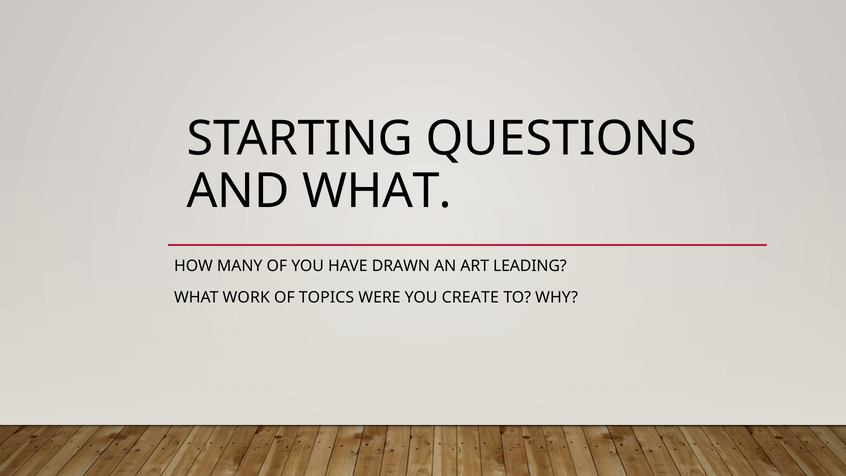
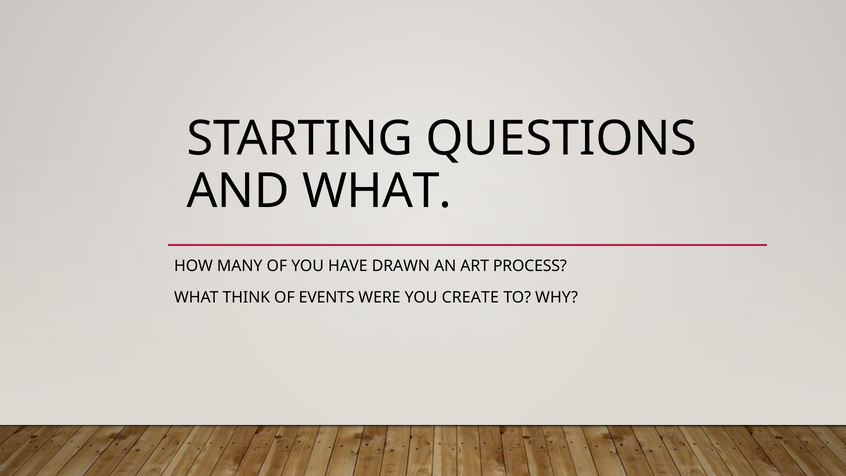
LEADING: LEADING -> PROCESS (530, 266)
WORK: WORK -> THINK (246, 297)
TOPICS: TOPICS -> EVENTS (327, 297)
